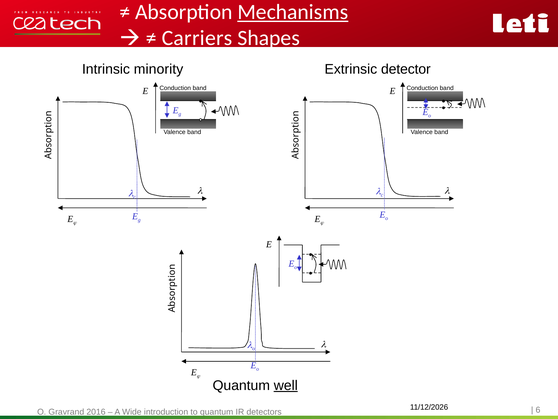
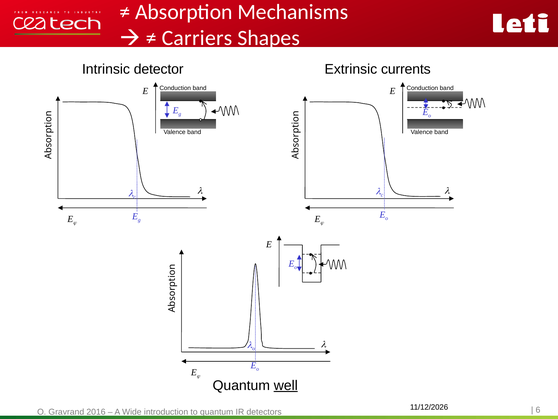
Mechanisms underline: present -> none (293, 12)
minority: minority -> detector (159, 69)
detector: detector -> currents (406, 69)
